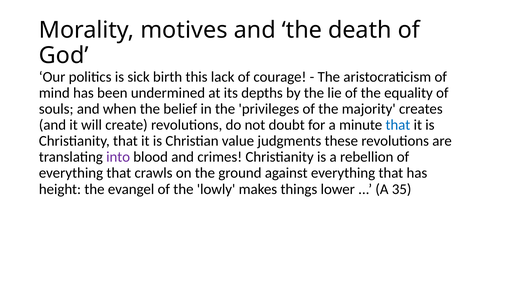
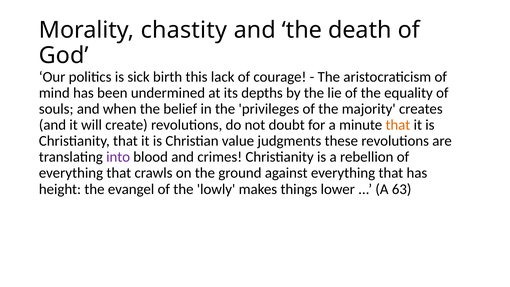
motives: motives -> chastity (184, 30)
that colour: blue -> orange (398, 125)
35: 35 -> 63 (402, 189)
